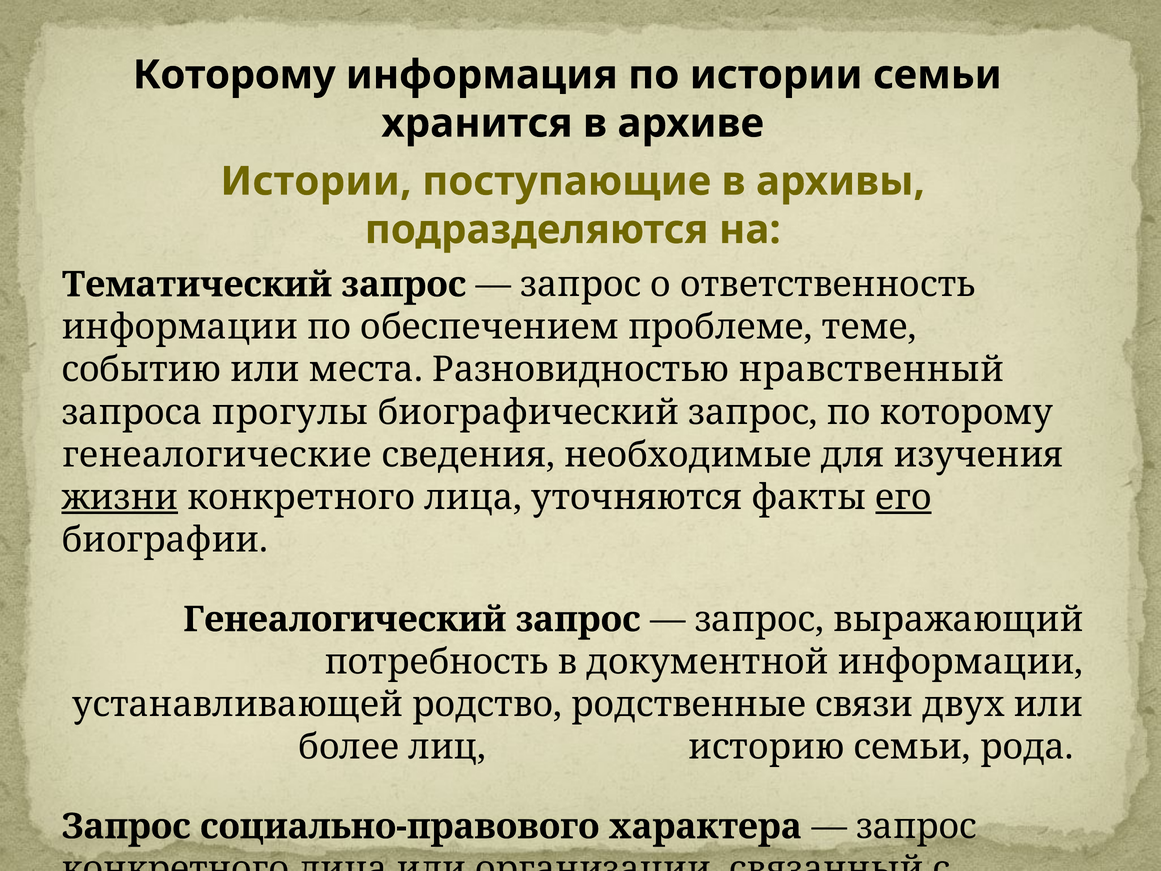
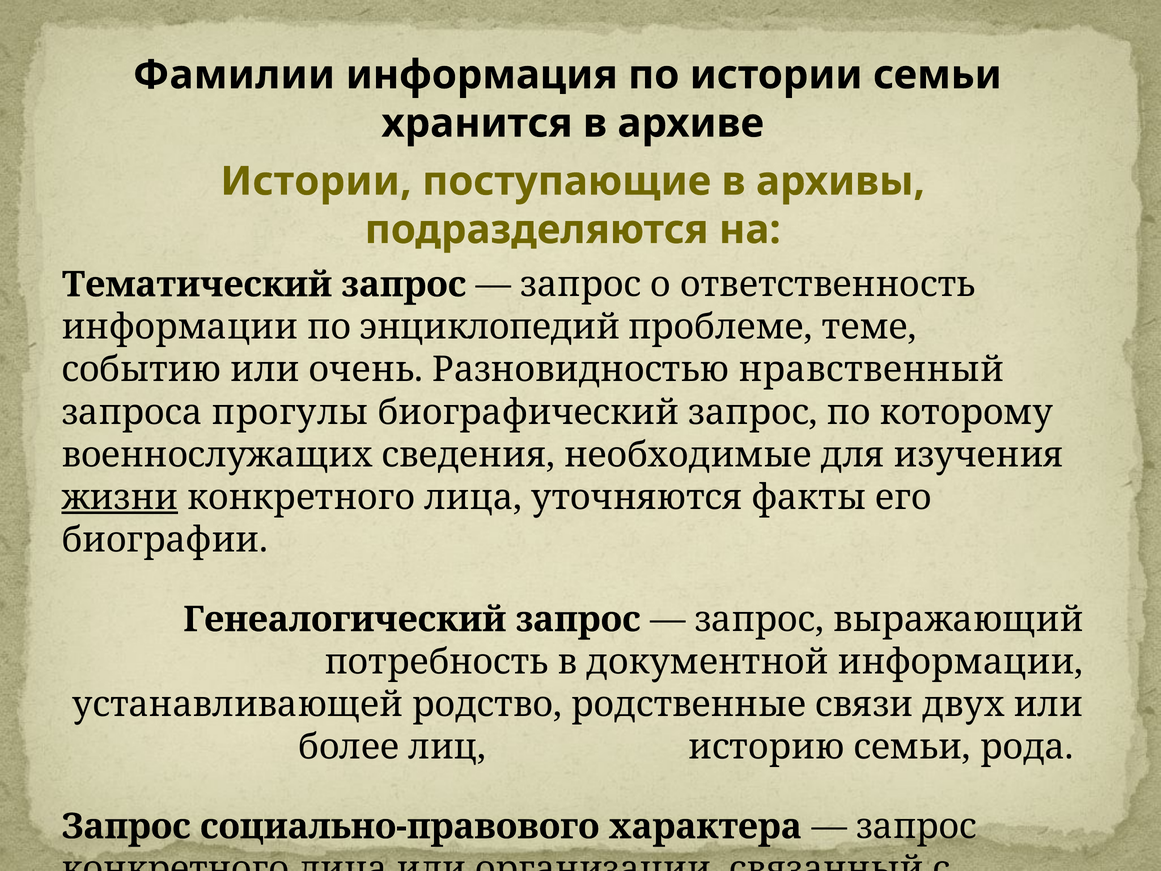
Которому: Которому -> Фамилии (234, 75)
по обеспечением: обеспечением -> энциклопедий (490, 327)
места: места -> очень (366, 370)
генеалогические: генеалогические -> военнослужащих (217, 455)
его underline: present -> none (904, 497)
